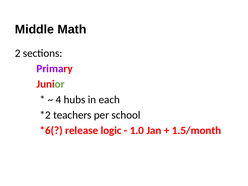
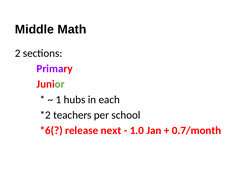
4: 4 -> 1 (58, 100)
logic: logic -> next (111, 130)
1.5/month: 1.5/month -> 0.7/month (197, 130)
